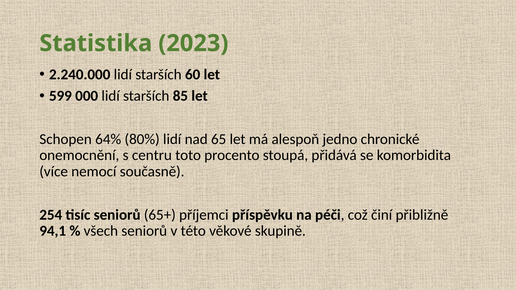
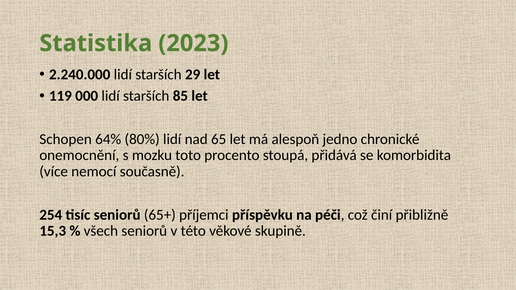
60: 60 -> 29 (193, 74)
599: 599 -> 119 (60, 96)
centru: centru -> mozku (152, 155)
94,1: 94,1 -> 15,3 (53, 231)
